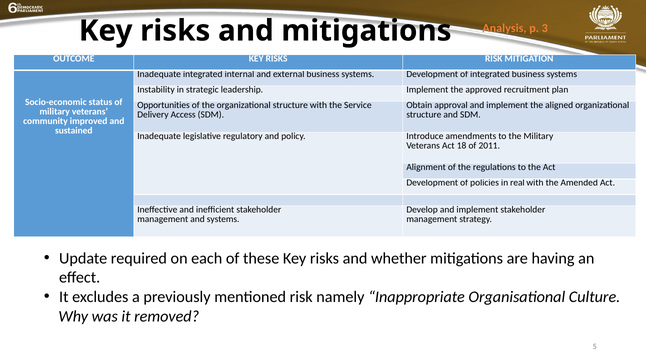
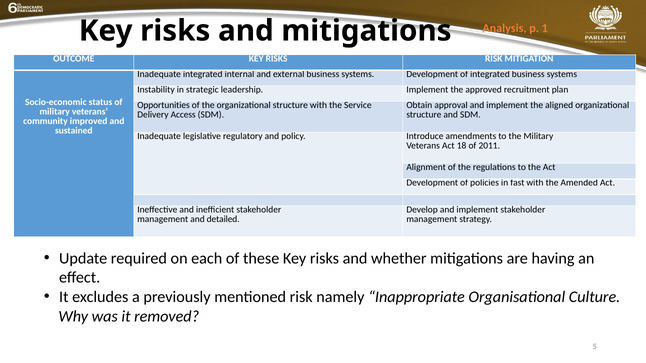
3: 3 -> 1 (545, 28)
real: real -> fast (517, 183)
and systems: systems -> detailed (223, 219)
